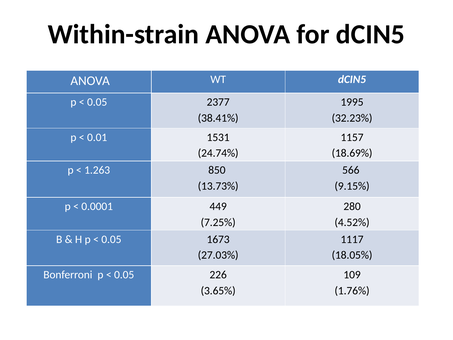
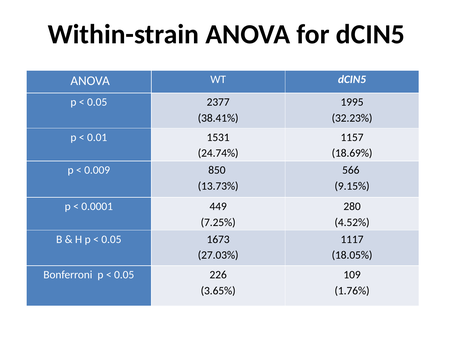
1.263: 1.263 -> 0.009 (97, 170)
